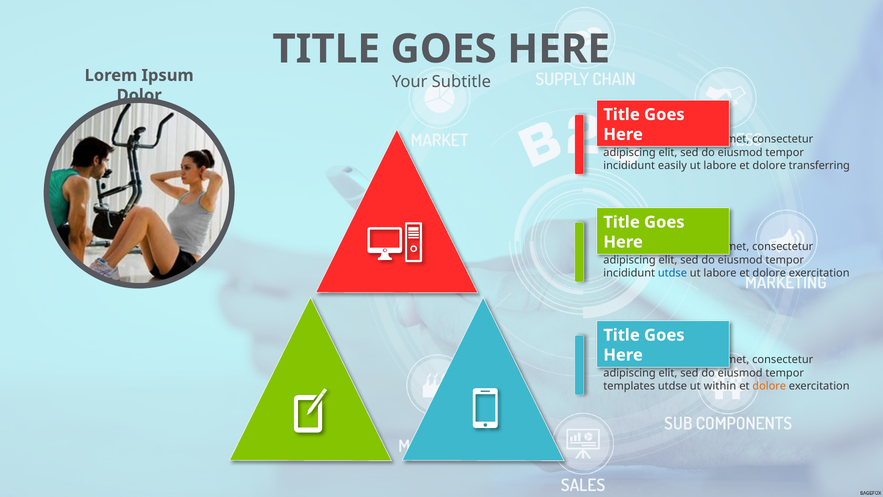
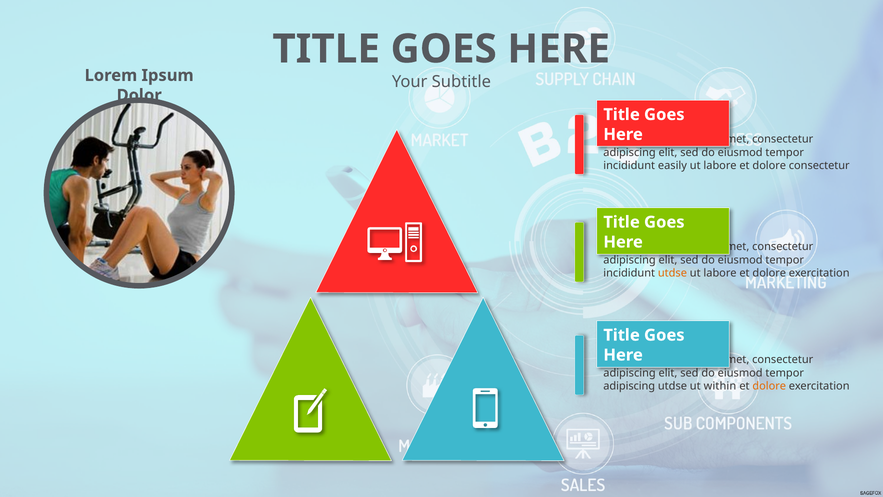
dolore transferring: transferring -> consectetur (819, 166)
utdse colour: blue -> orange (672, 273)
templates: templates -> adipiscing (629, 386)
